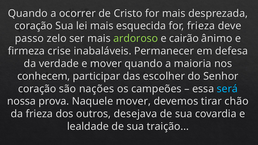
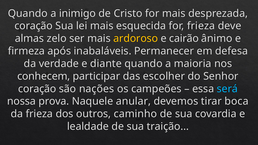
ocorrer: ocorrer -> inimigo (77, 13)
passo: passo -> almas (29, 39)
ardoroso colour: light green -> yellow (136, 39)
crise: crise -> após (59, 51)
e mover: mover -> diante (106, 64)
Naquele mover: mover -> anular (133, 101)
chão: chão -> boca (237, 101)
desejava: desejava -> caminho (135, 114)
